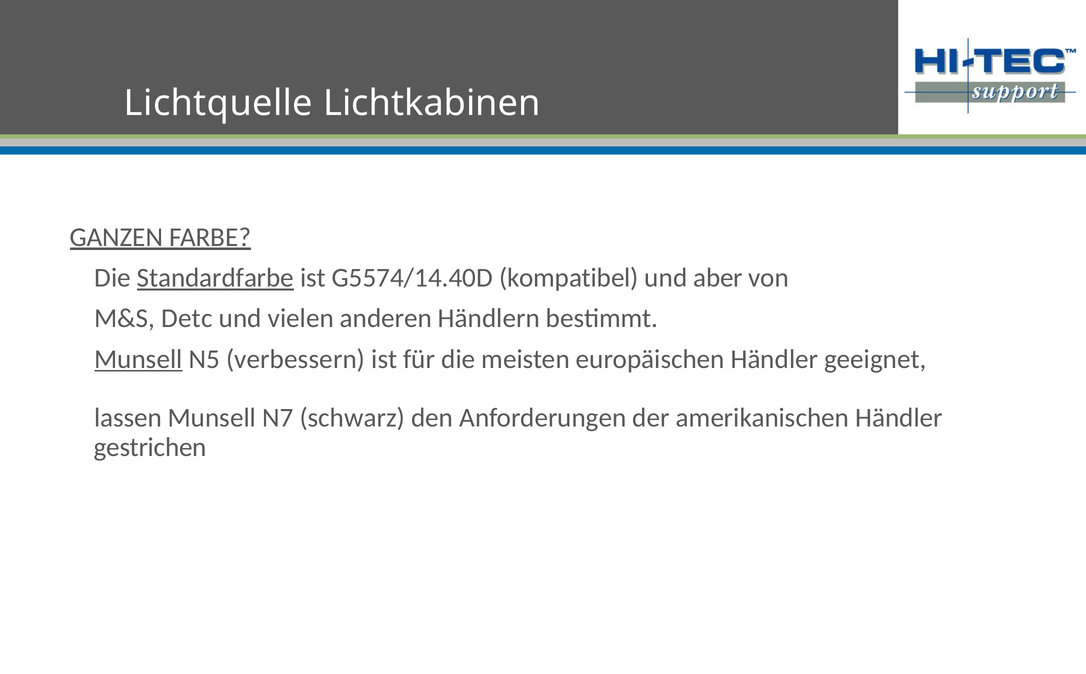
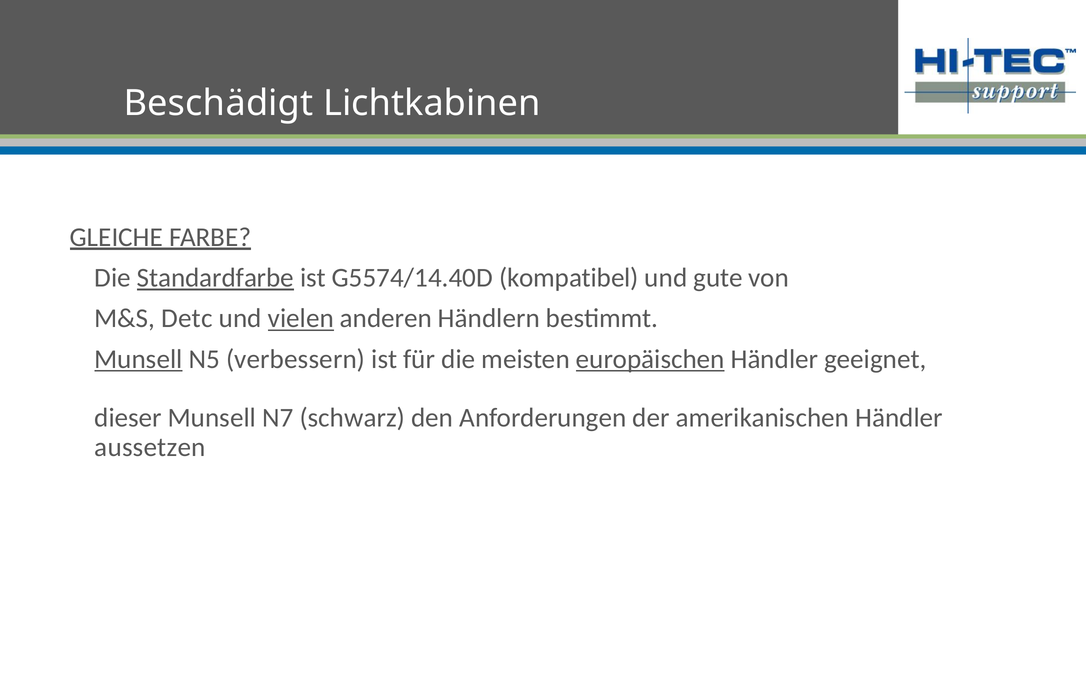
Lichtquelle: Lichtquelle -> Beschädigt (219, 103)
GANZEN: GANZEN -> GLEICHE (116, 237)
aber: aber -> gute (718, 278)
vielen underline: none -> present (301, 318)
europäischen underline: none -> present (650, 359)
lassen: lassen -> dieser (128, 418)
gestrichen: gestrichen -> aussetzen (150, 447)
